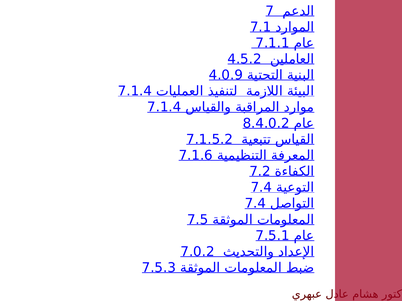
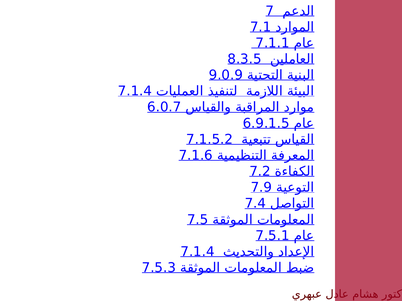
4.5.2: 4.5.2 -> 8.3.5 (245, 59)
4.0.9: 4.0.9 -> 9.0.9 (226, 75)
7.1.4: 7.1.4 -> 6.0.7 (164, 107)
8.4.0.2: 8.4.0.2 -> 6.9.1.5 (266, 124)
7.4: 7.4 -> 7.9 (261, 188)
7.0.2: 7.0.2 -> 7.1.4 (198, 252)
